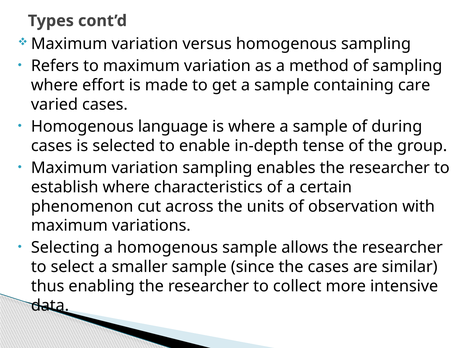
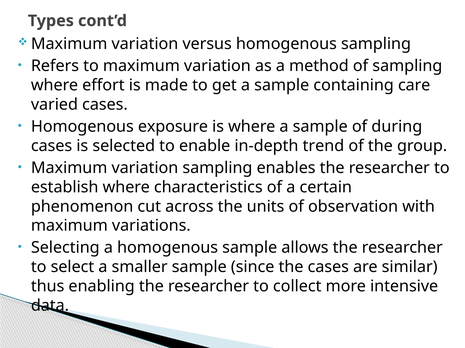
language: language -> exposure (173, 127)
tense: tense -> trend (323, 146)
